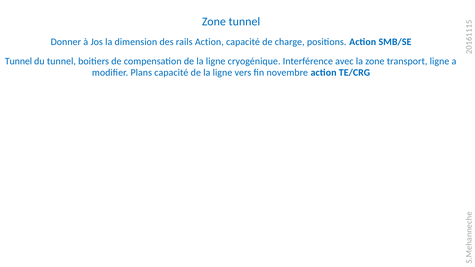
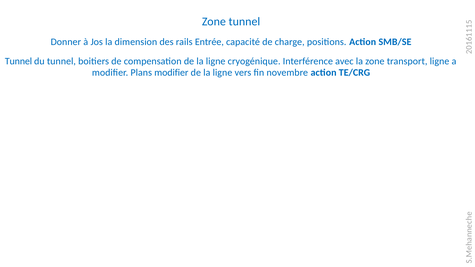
rails Action: Action -> Entrée (209, 42)
Plans capacité: capacité -> modifier (171, 73)
